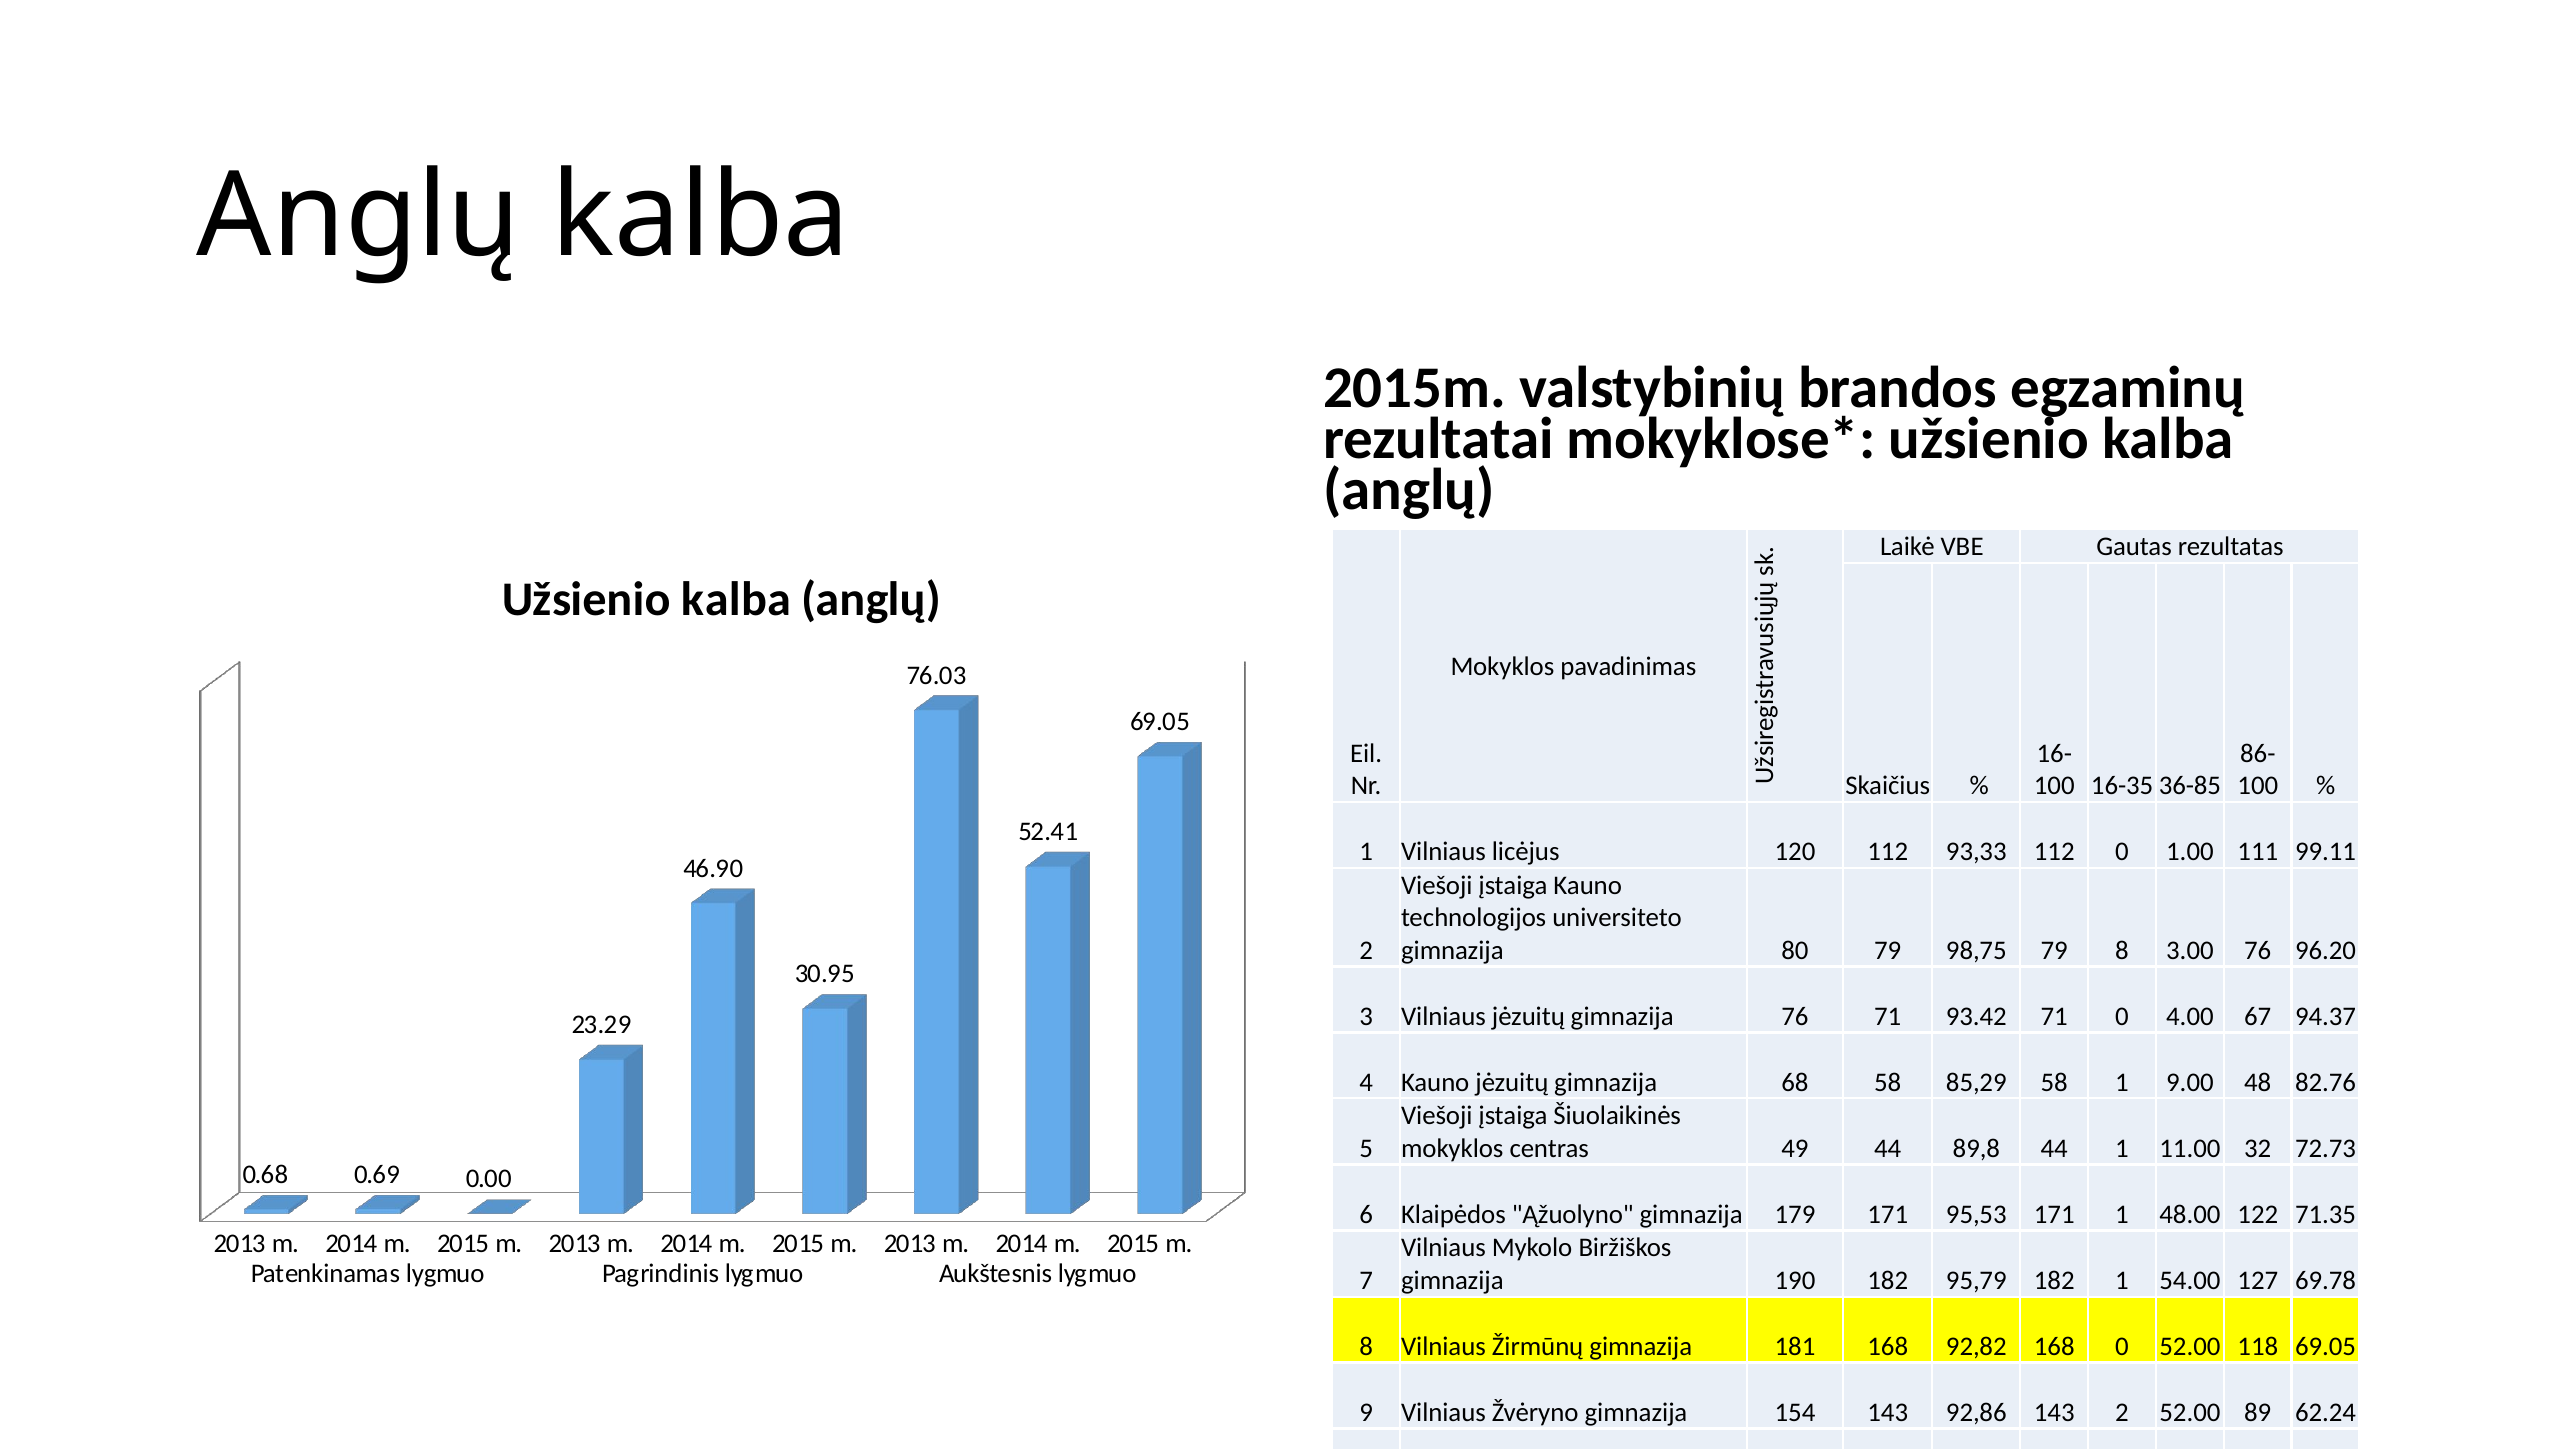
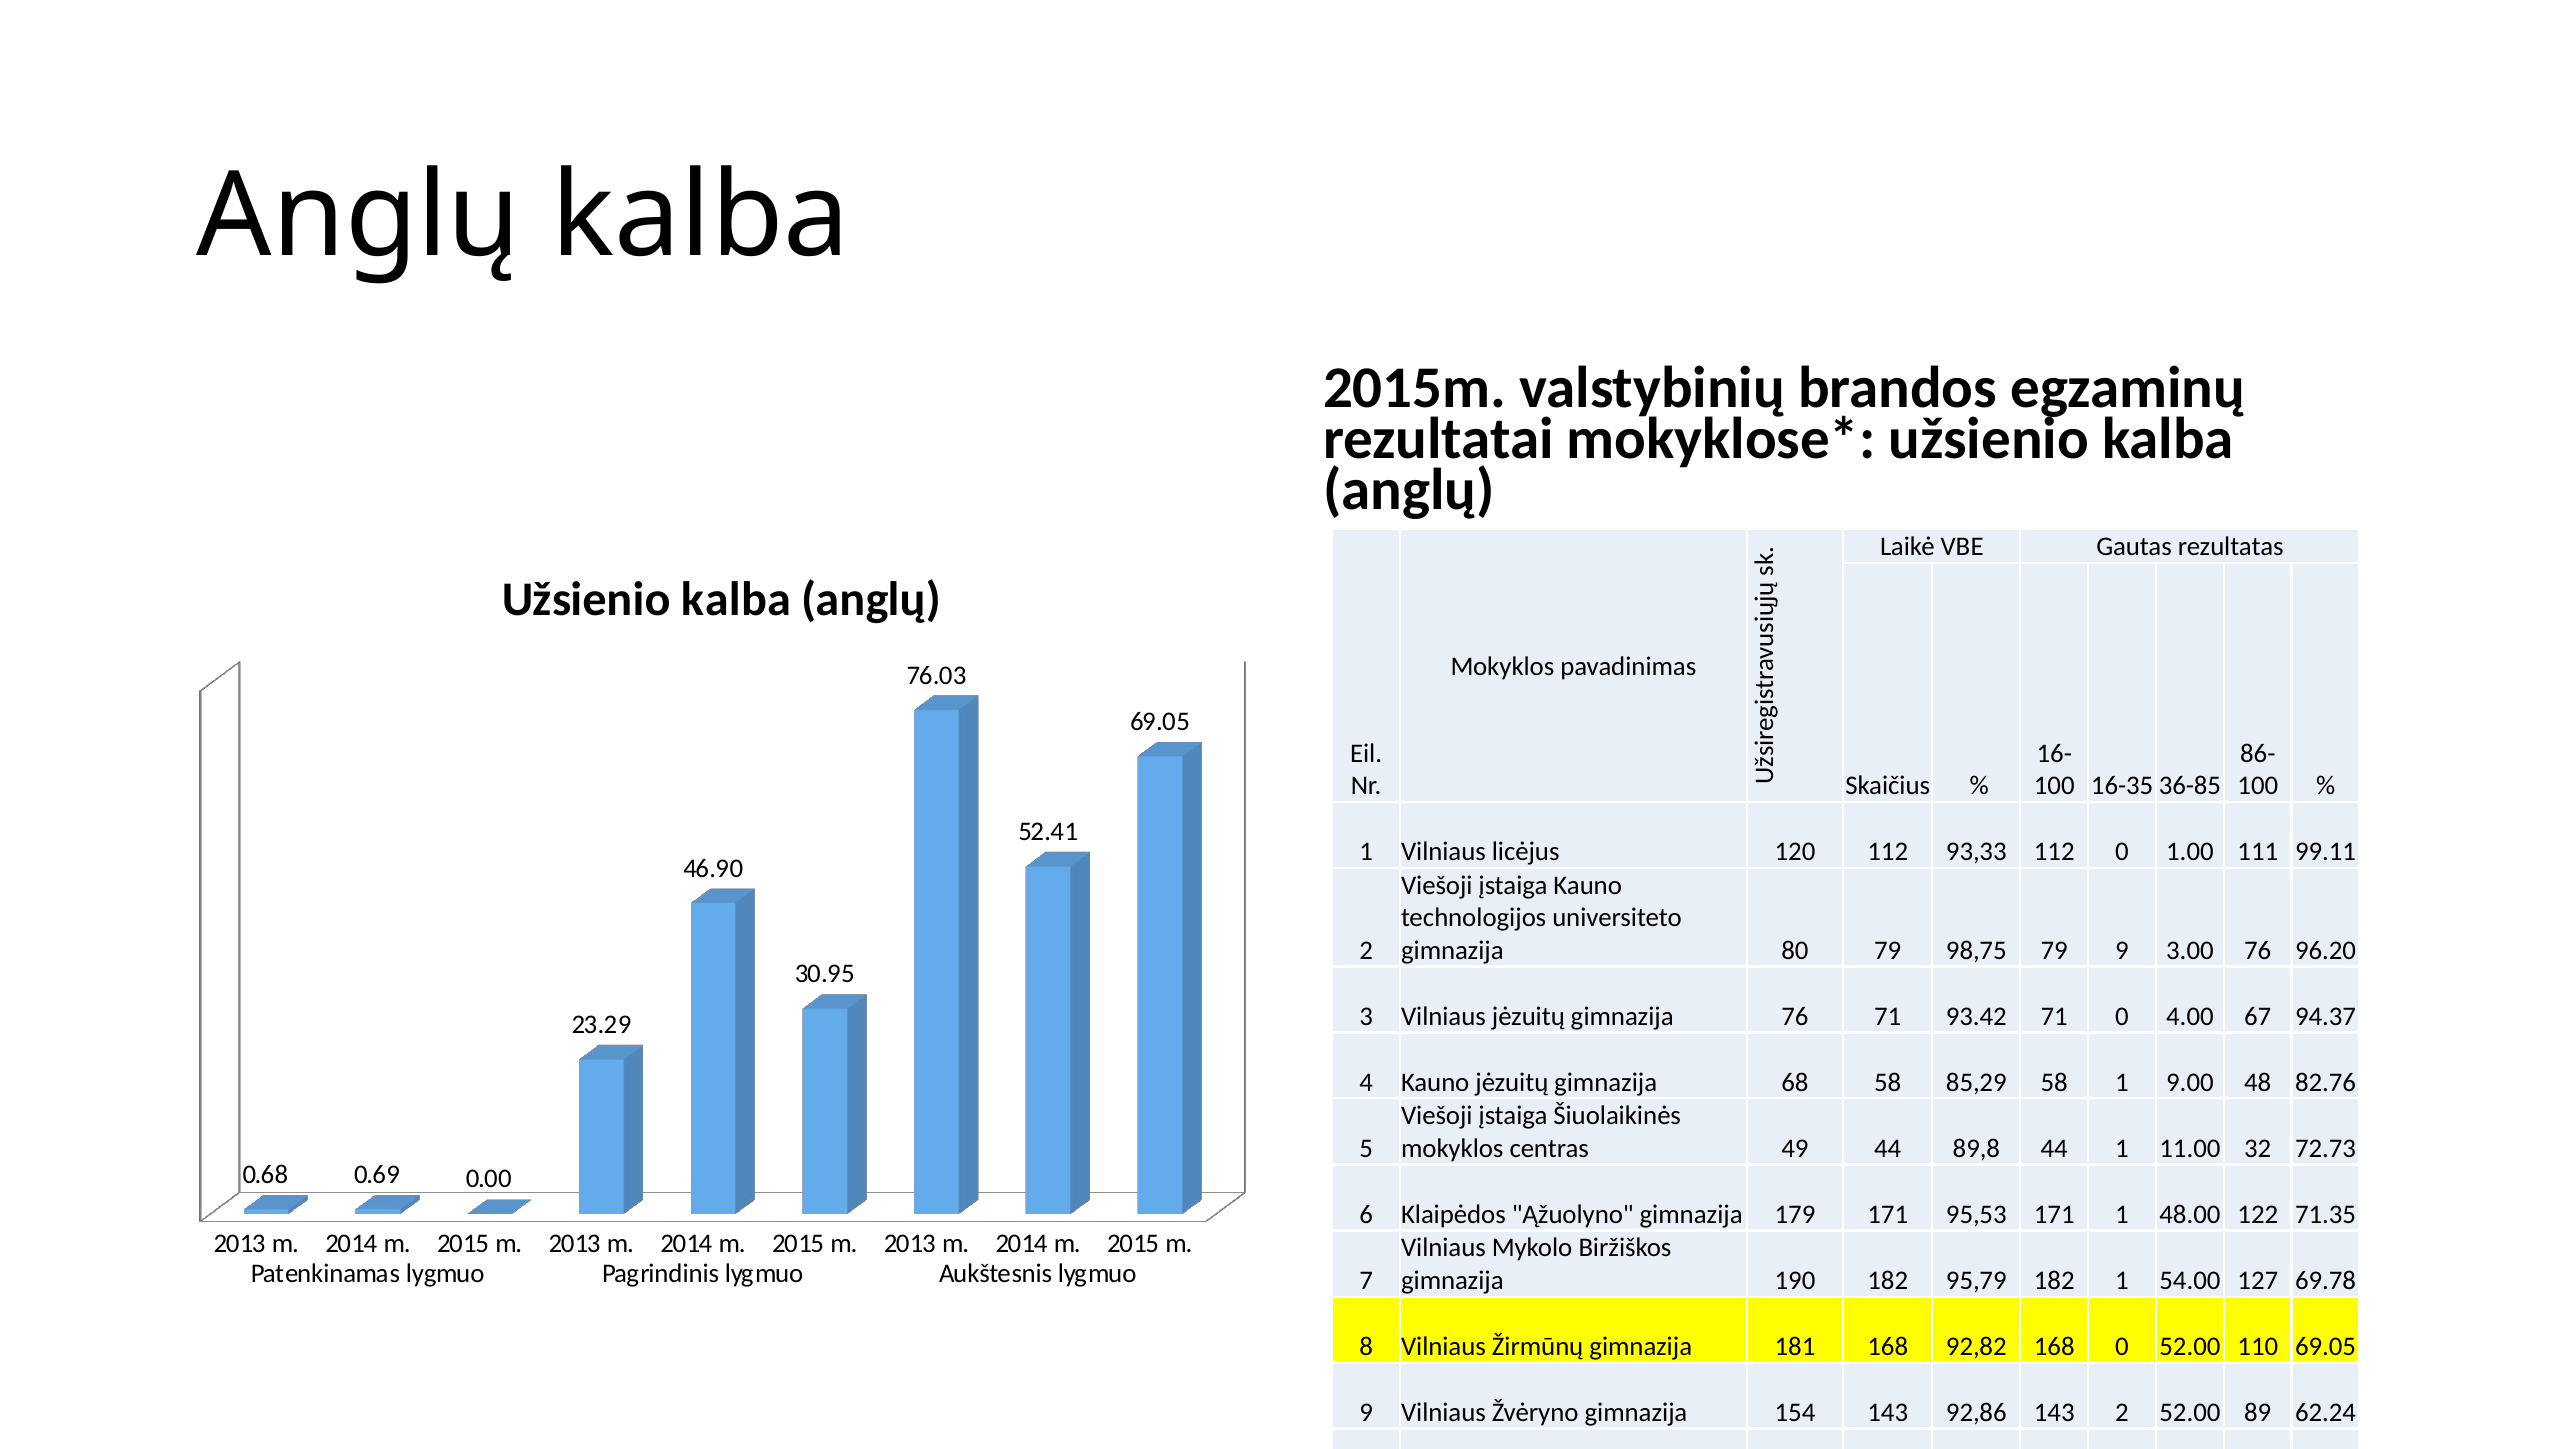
79 8: 8 -> 9 (2122, 951)
118: 118 -> 110 (2258, 1346)
